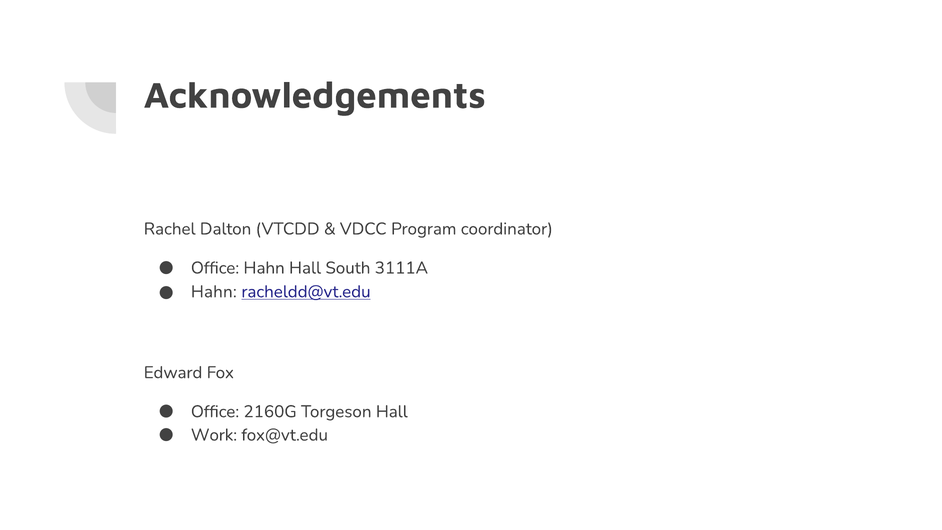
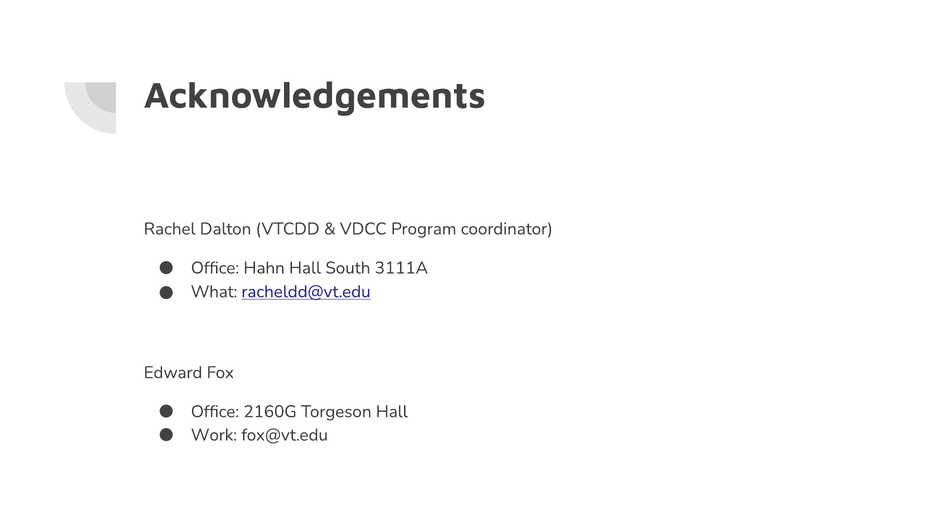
Hahn: Hahn -> What (214, 292)
